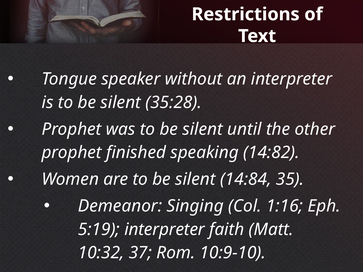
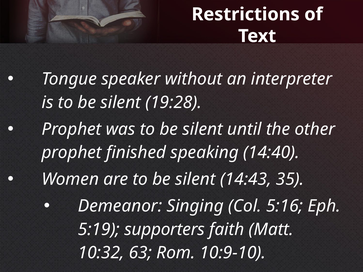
35:28: 35:28 -> 19:28 (174, 103)
14:82: 14:82 -> 14:40 (271, 153)
14:84: 14:84 -> 14:43 (246, 179)
1:16: 1:16 -> 5:16 (285, 206)
5:19 interpreter: interpreter -> supporters (165, 230)
37: 37 -> 63 (140, 253)
